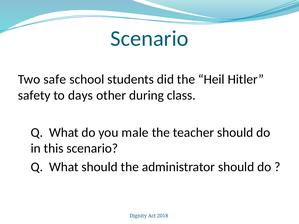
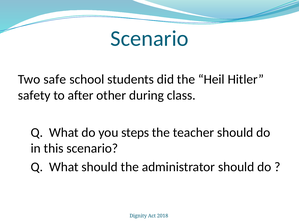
days: days -> after (81, 95)
male: male -> steps (135, 133)
